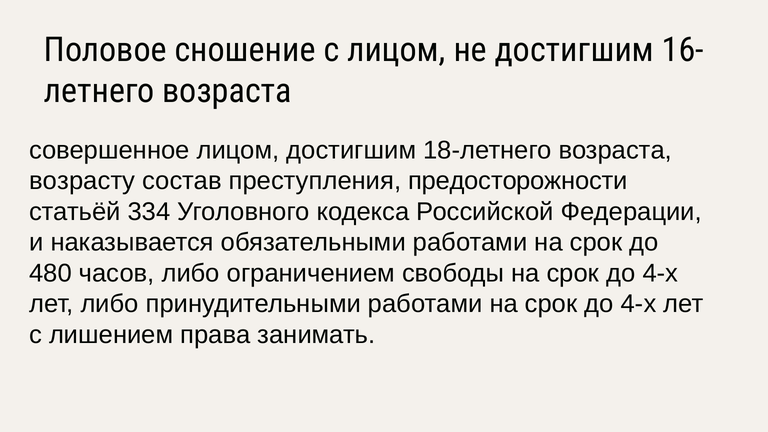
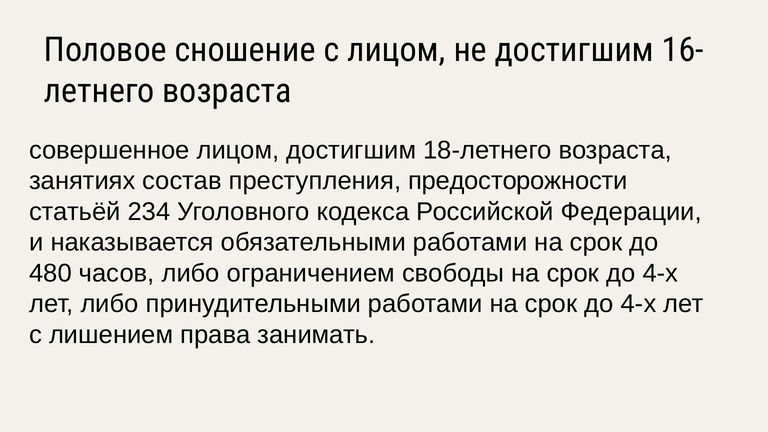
возрасту: возрасту -> занятиях (82, 181)
334: 334 -> 234 (149, 212)
